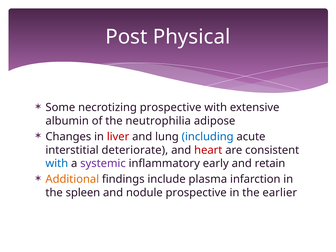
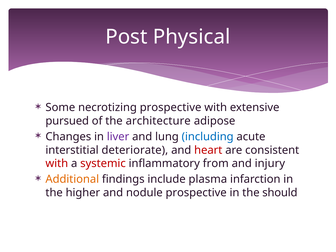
albumin: albumin -> pursued (67, 121)
neutrophilia: neutrophilia -> architecture (158, 121)
liver colour: red -> purple (118, 137)
with colour: blue -> red (57, 163)
systemic colour: purple -> red (103, 163)
early: early -> from (216, 163)
retain: retain -> injury (270, 163)
spleen: spleen -> higher (83, 193)
earlier: earlier -> should (280, 193)
